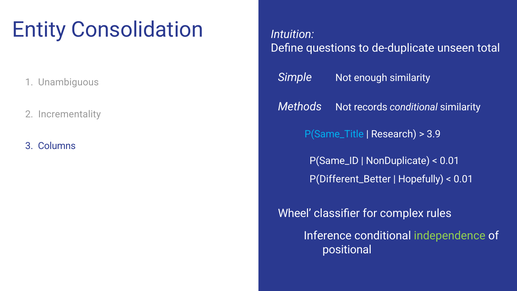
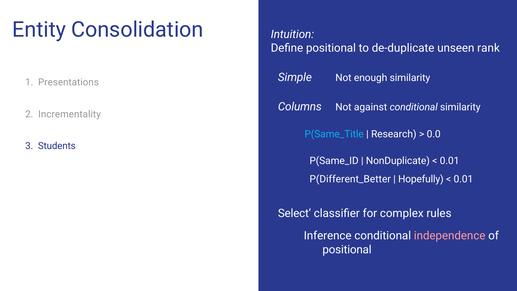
Define questions: questions -> positional (331, 48)
total: total -> rank (489, 48)
Unambiguous: Unambiguous -> Presentations (68, 82)
Methods: Methods -> Columns (300, 107)
records: records -> against (371, 107)
3.9: 3.9 -> 0.0 (434, 134)
Columns: Columns -> Students (57, 146)
Wheel: Wheel -> Select (294, 213)
independence colour: light green -> pink (450, 236)
